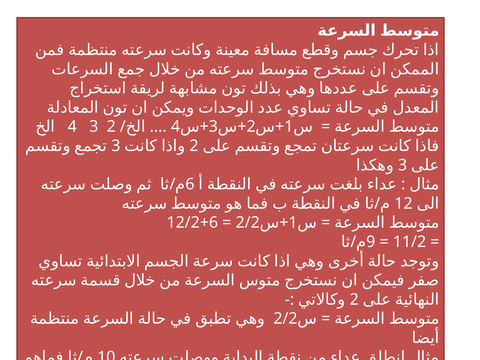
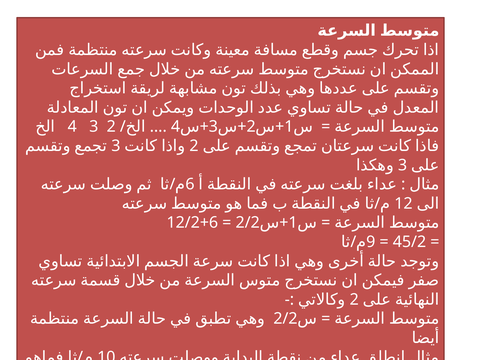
11/2: 11/2 -> 45/2 (409, 242)
